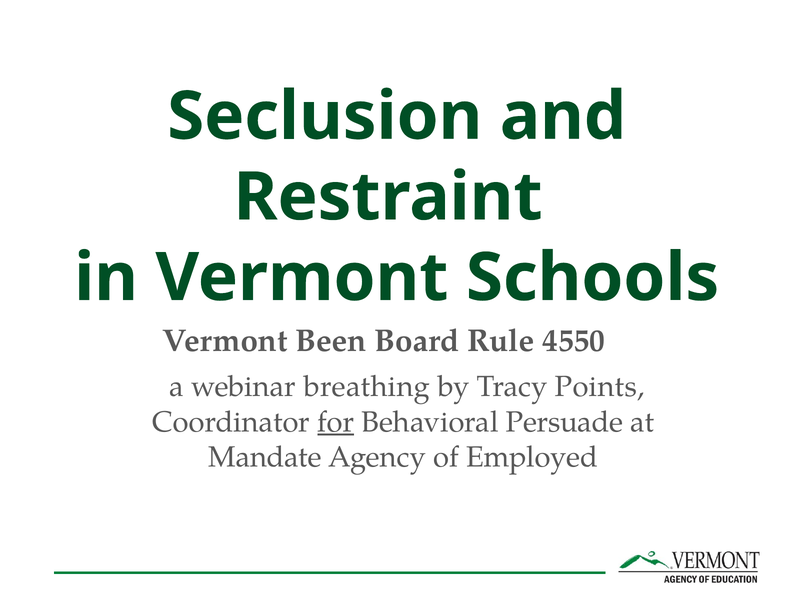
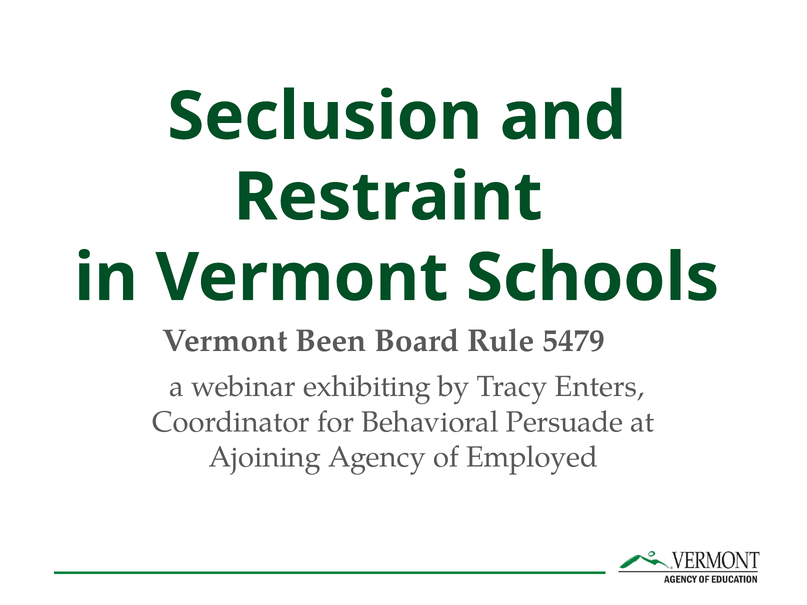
4550: 4550 -> 5479 (574, 341)
breathing: breathing -> exhibiting (367, 387)
Points: Points -> Enters (600, 387)
for underline: present -> none (336, 422)
Mandate: Mandate -> Ajoining (265, 457)
